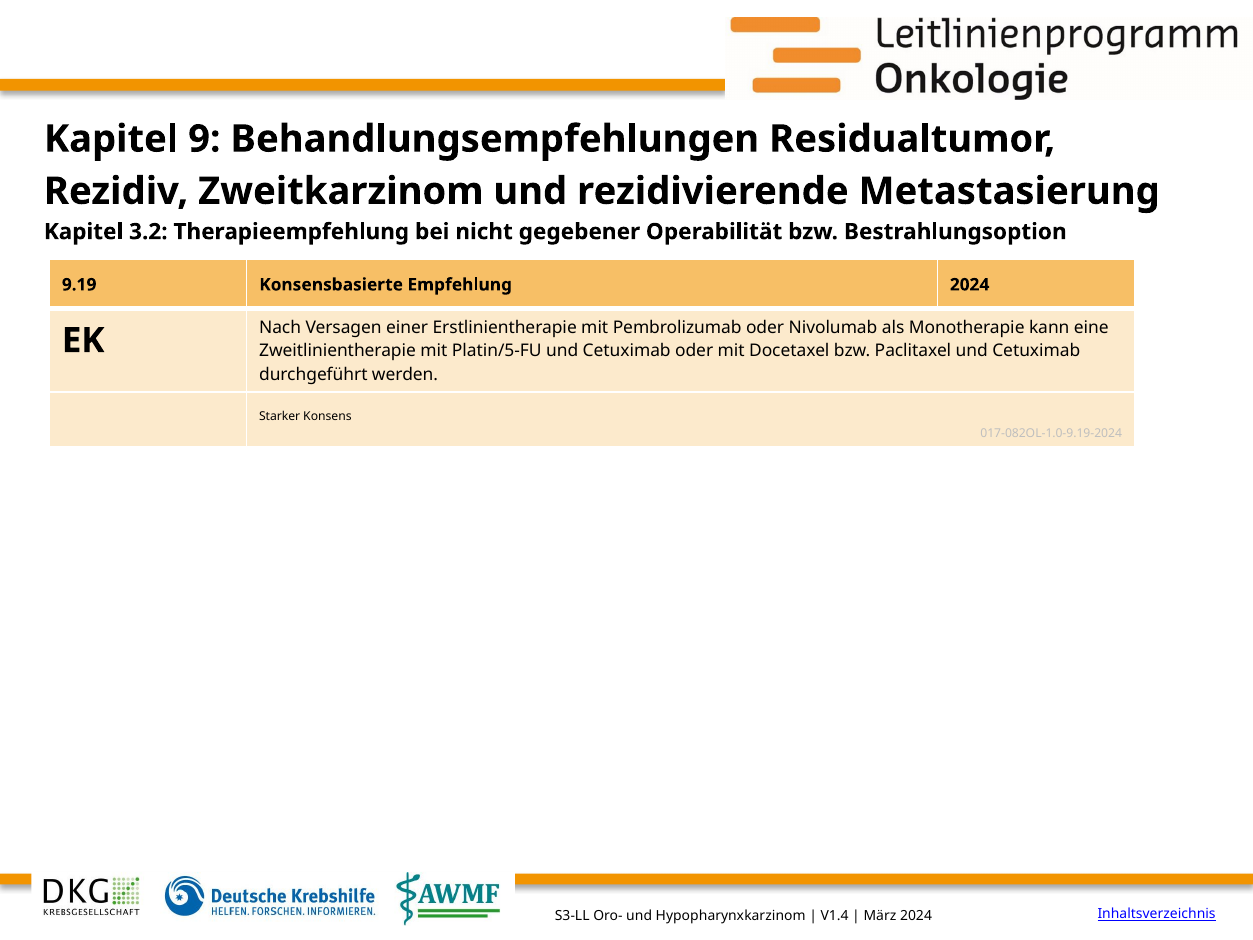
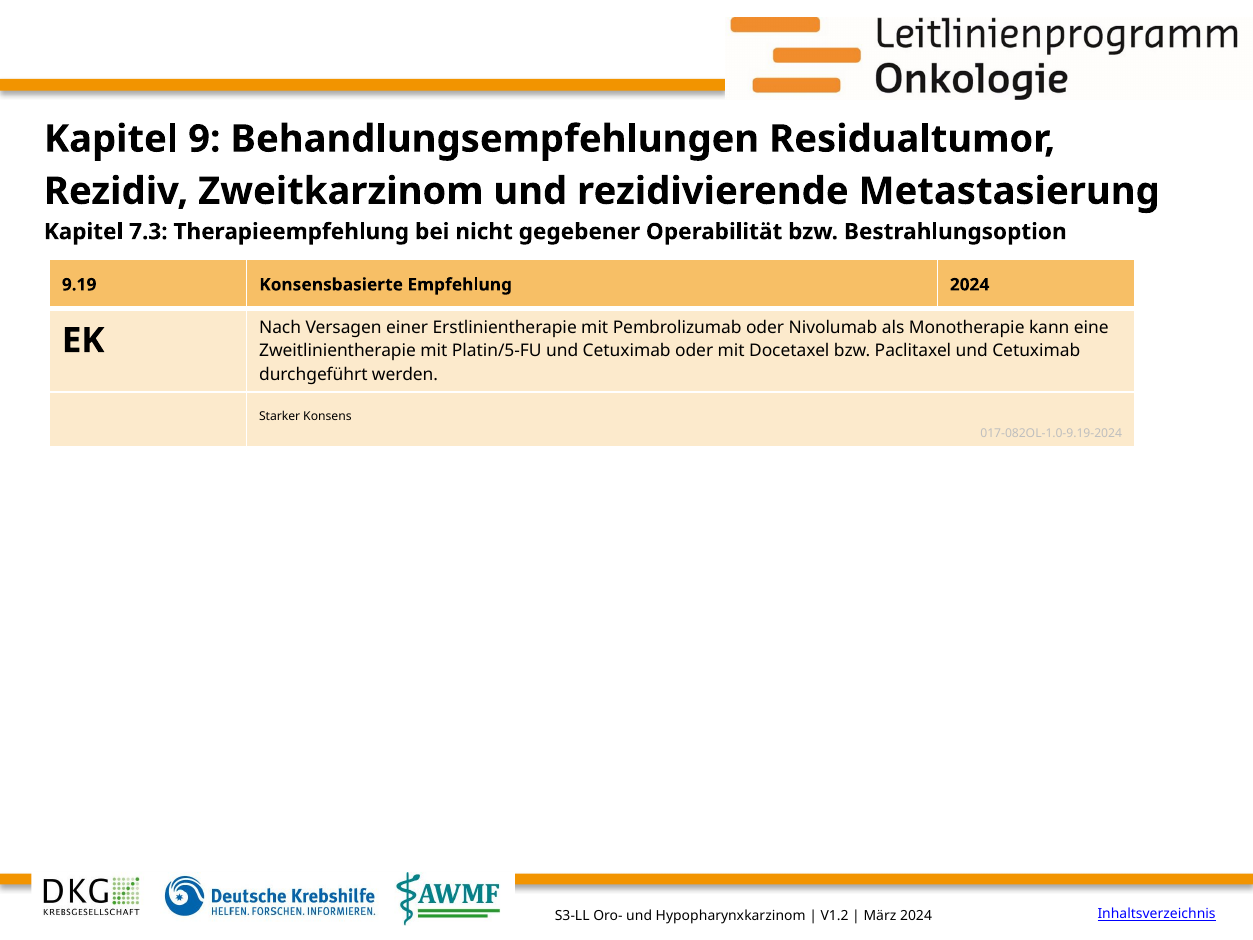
3.2: 3.2 -> 7.3 (148, 232)
V1.4: V1.4 -> V1.2 (835, 916)
